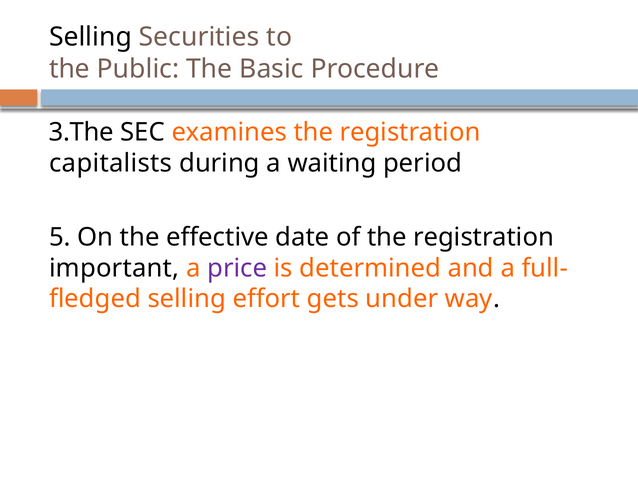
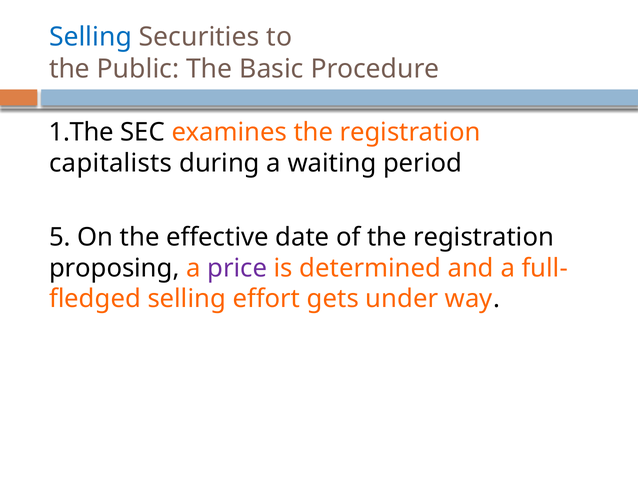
Selling colour: black -> blue (90, 37)
3.The: 3.The -> 1.The (81, 132)
important: important -> proposing (114, 268)
